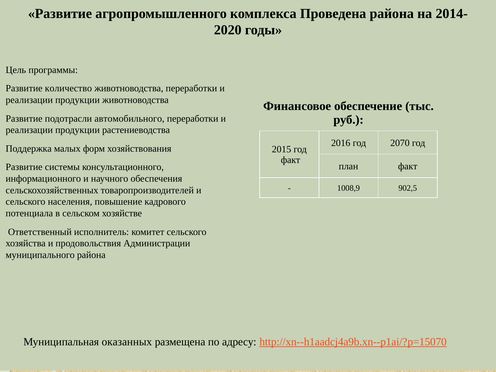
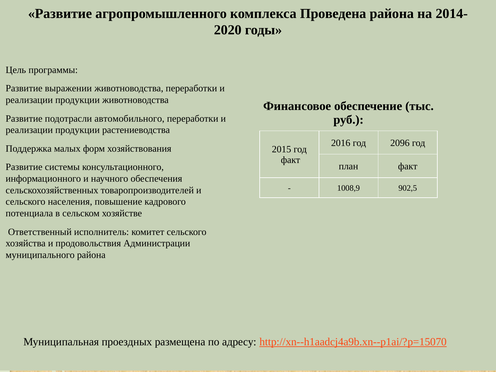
количество: количество -> выражении (68, 88)
2070: 2070 -> 2096 (400, 143)
оказанных: оказанных -> проездных (127, 342)
